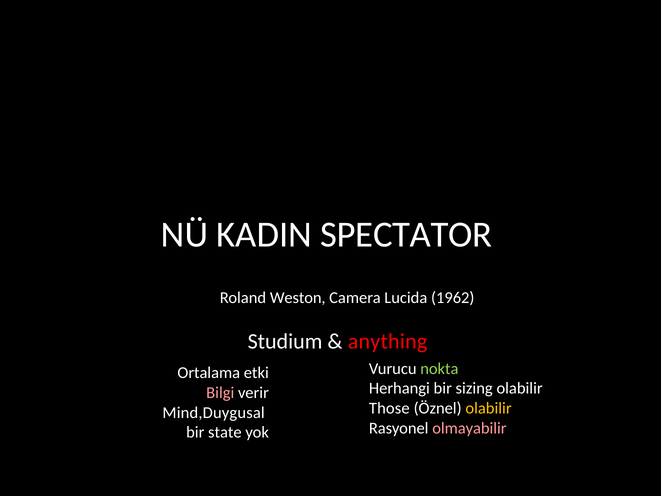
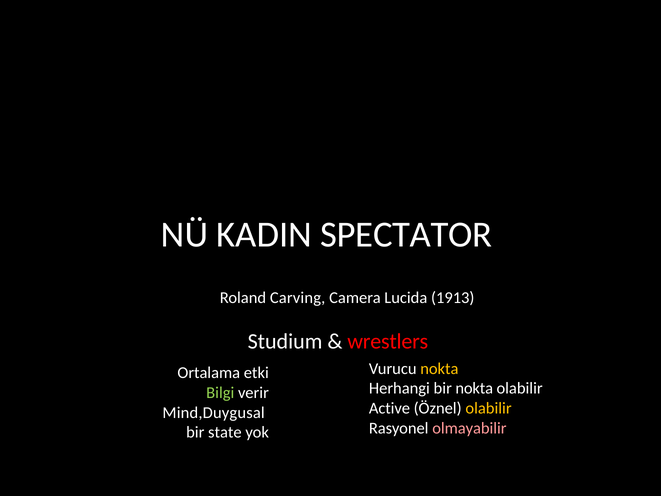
Weston: Weston -> Carving (298, 297)
1962: 1962 -> 1913 (453, 297)
anything: anything -> wrestlers (388, 341)
nokta colour: light green -> yellow (439, 368)
bir sizing: sizing -> nokta (474, 388)
Bilgi colour: pink -> light green (220, 393)
Those: Those -> Active (389, 408)
